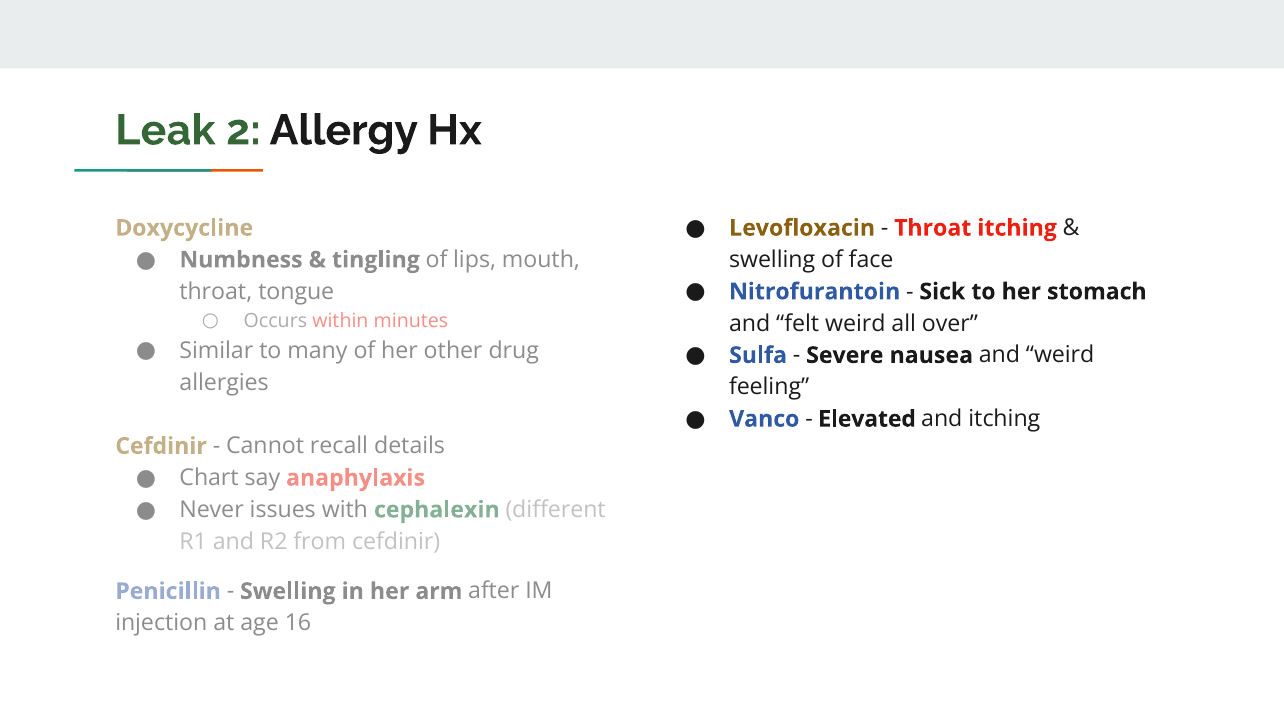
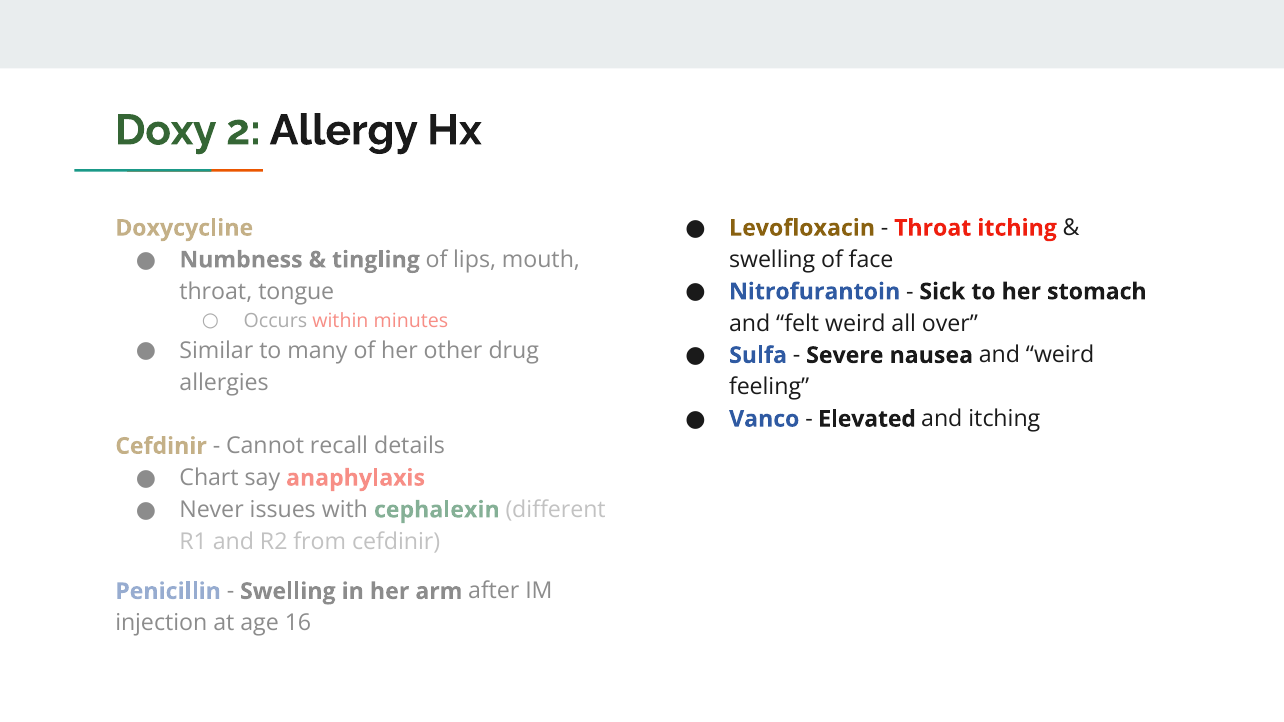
Leak: Leak -> Doxy (166, 130)
